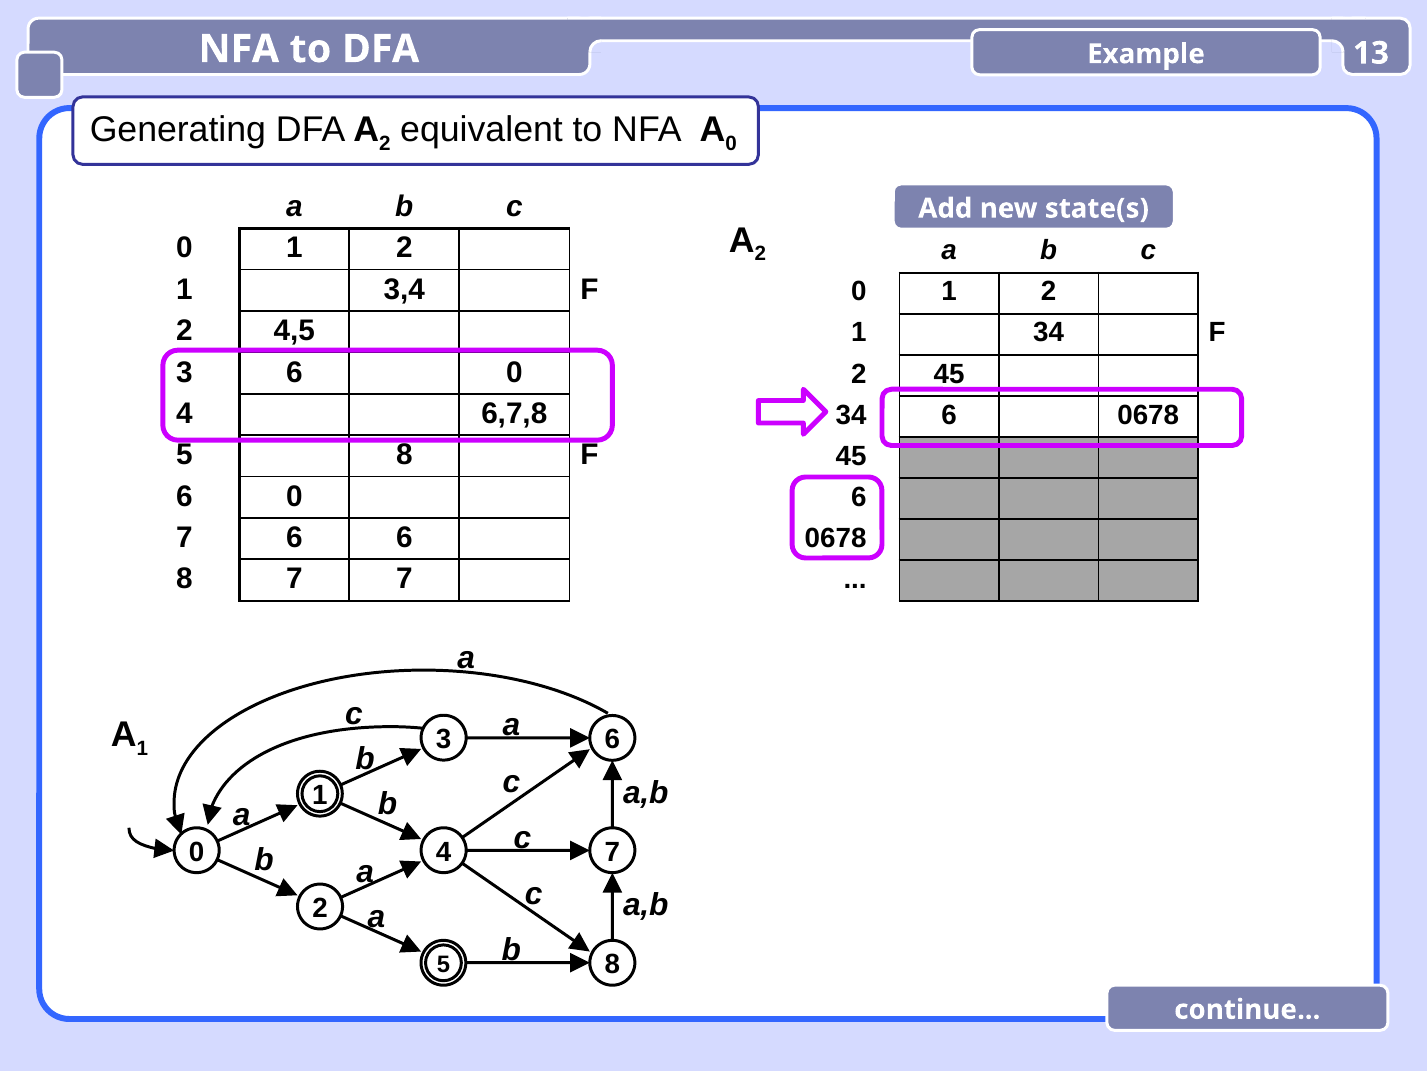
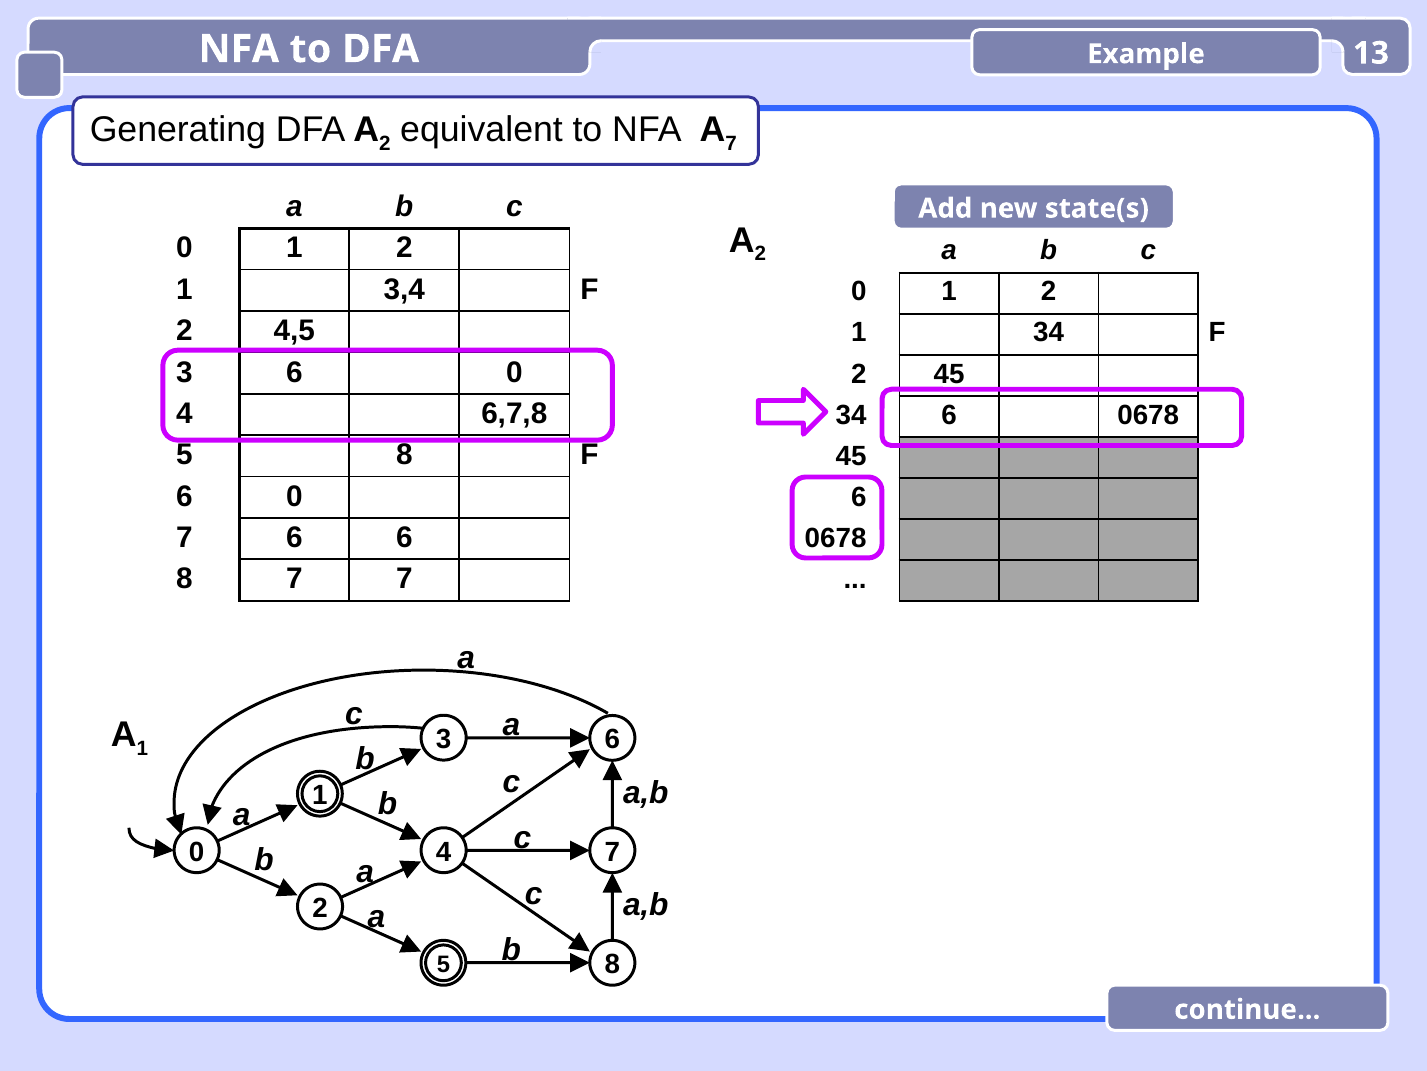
A 0: 0 -> 7 (731, 144)
